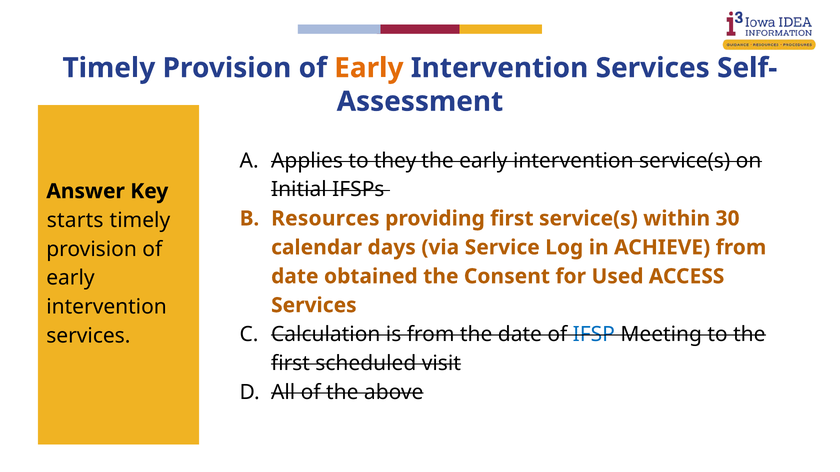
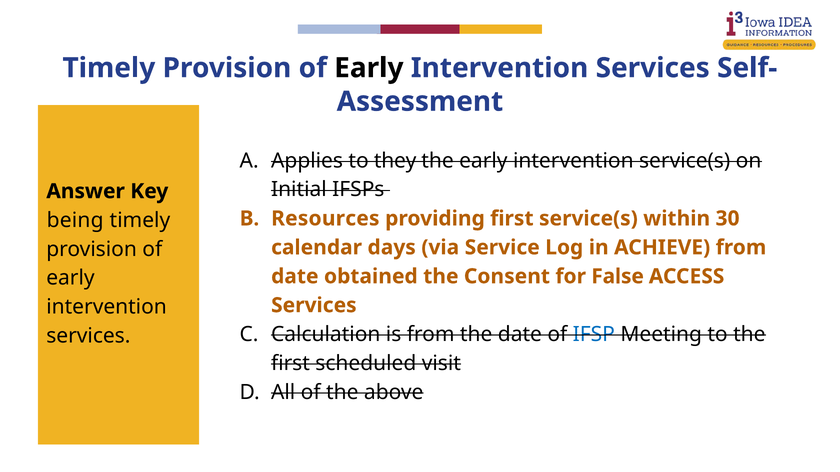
Early colour: orange -> black (369, 68)
starts: starts -> being (75, 220)
Used: Used -> False (618, 277)
